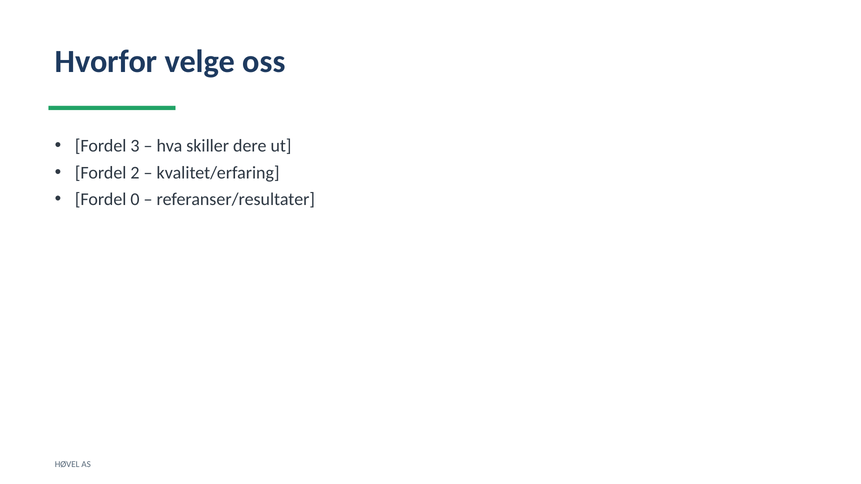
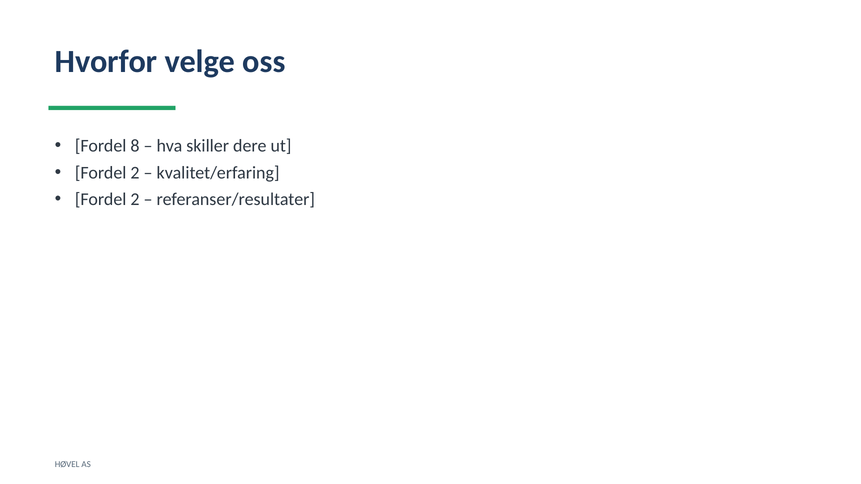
3: 3 -> 8 (135, 146)
0: 0 -> 2 (135, 200)
